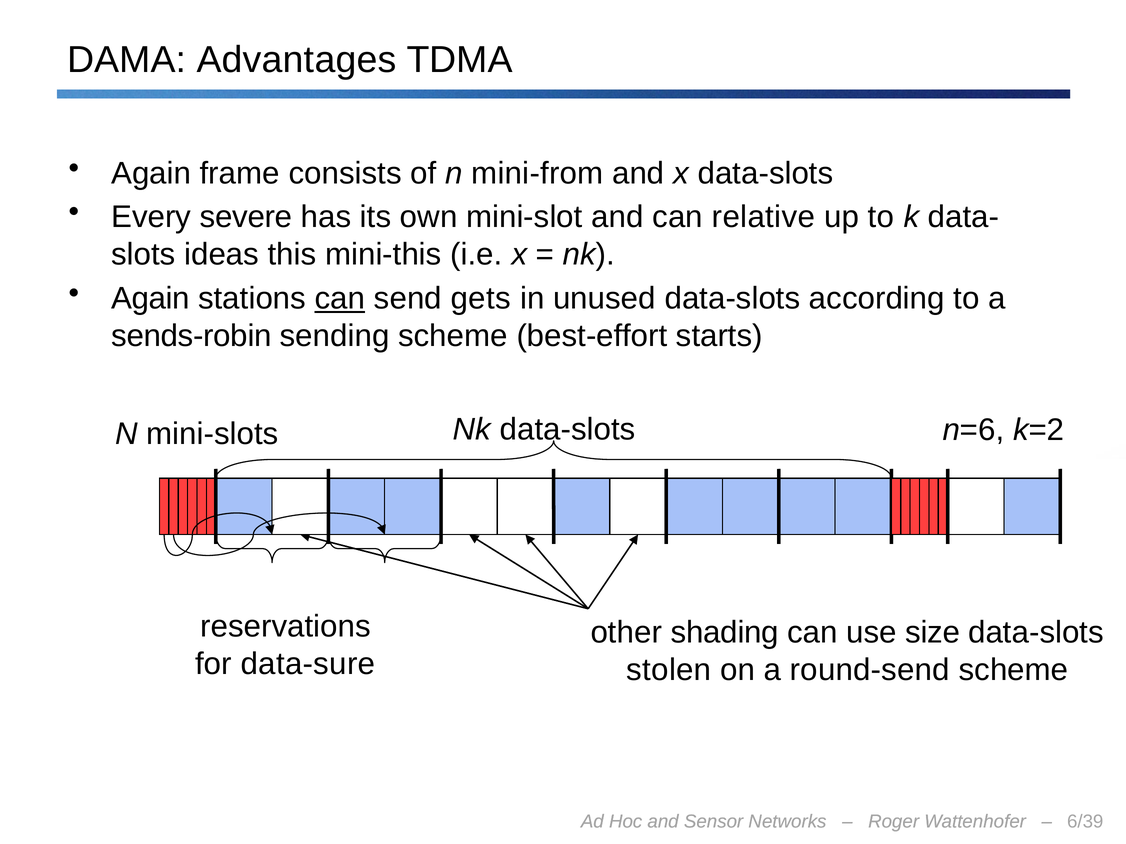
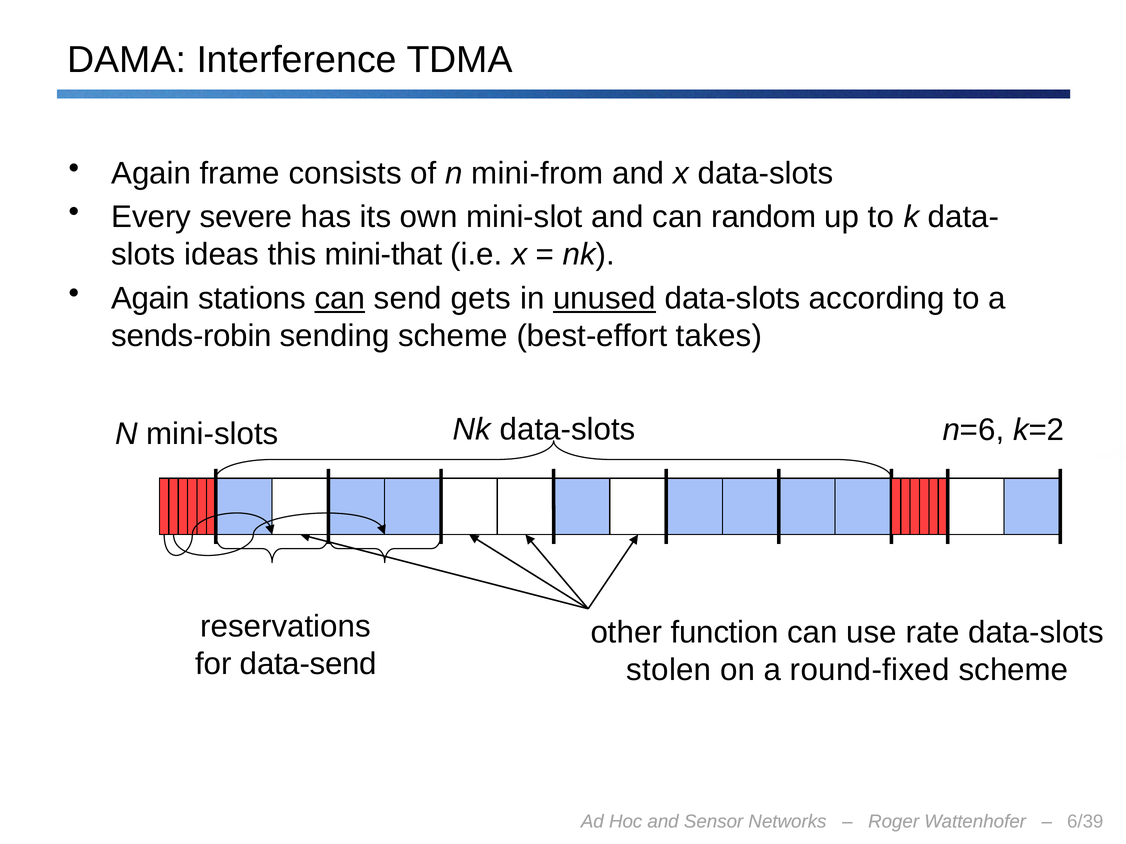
Advantages: Advantages -> Interference (297, 60)
relative: relative -> random (764, 217)
mini-this: mini-this -> mini-that (383, 255)
unused underline: none -> present (604, 299)
starts: starts -> takes (719, 336)
shading: shading -> function (725, 633)
size: size -> rate (933, 633)
data-sure: data-sure -> data-send (308, 664)
round-send: round-send -> round-fixed (870, 671)
